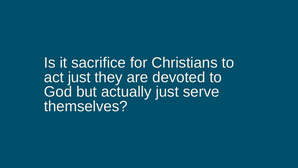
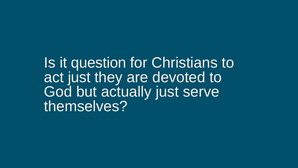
sacrifice: sacrifice -> question (99, 63)
